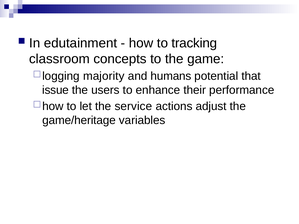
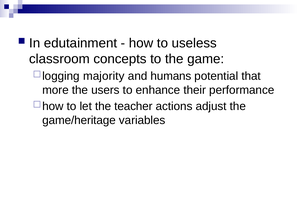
tracking: tracking -> useless (194, 43)
issue: issue -> more (55, 90)
service: service -> teacher (133, 106)
